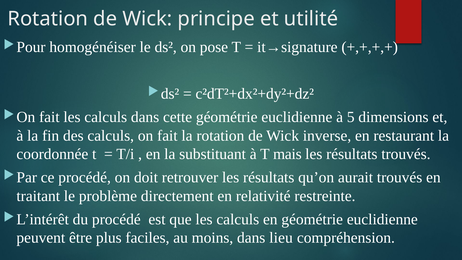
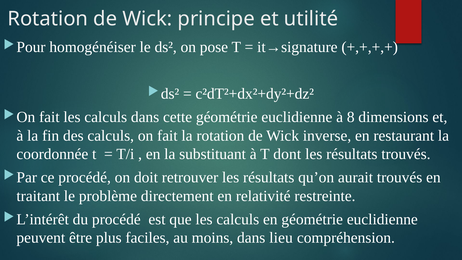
5: 5 -> 8 (351, 117)
mais: mais -> dont (287, 154)
